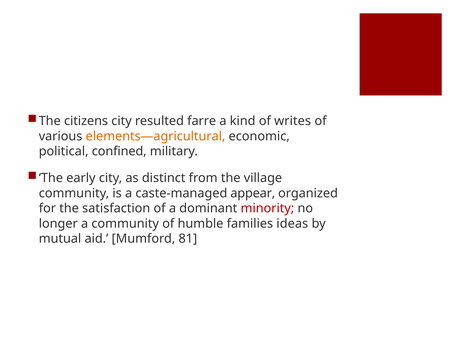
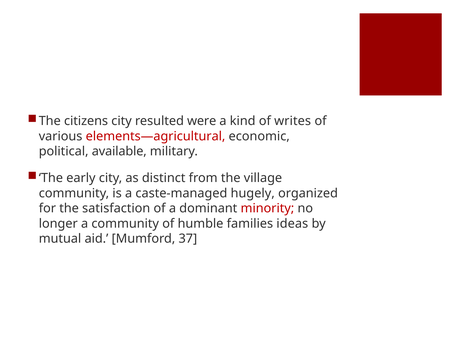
farre: farre -> were (202, 121)
elements—agricultural colour: orange -> red (156, 136)
confined: confined -> available (119, 151)
appear: appear -> hugely (253, 193)
81: 81 -> 37 (188, 239)
